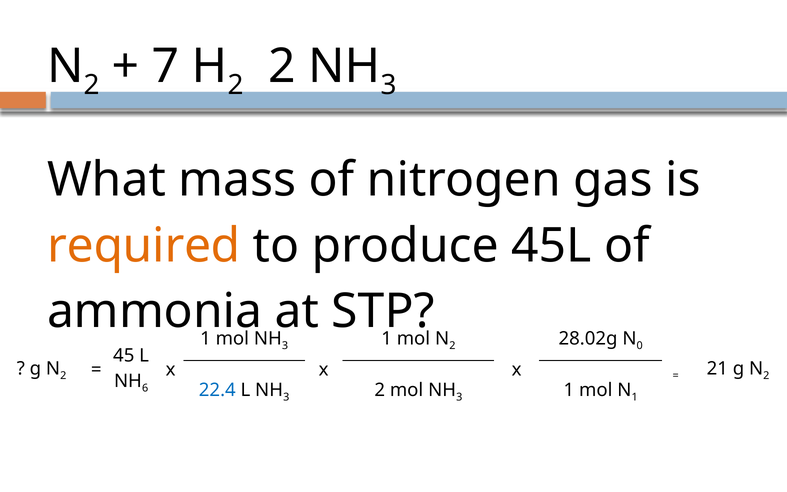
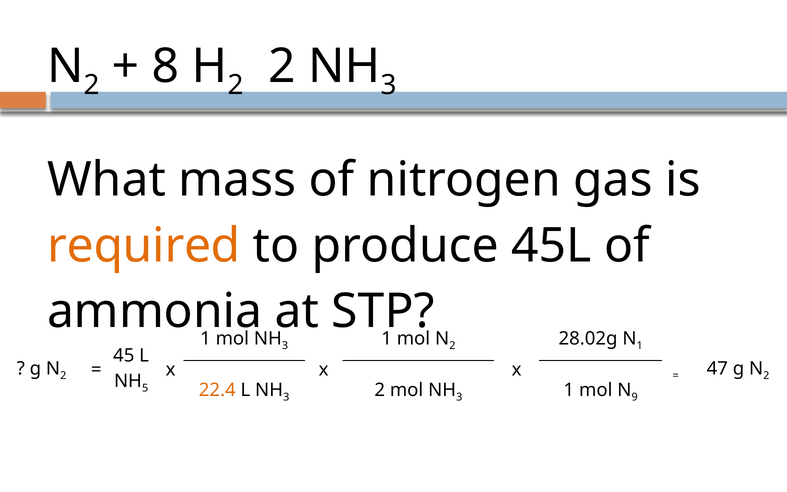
7: 7 -> 8 (166, 66)
0: 0 -> 1 (640, 346)
21: 21 -> 47 (717, 368)
6: 6 -> 5 (145, 388)
22.4 colour: blue -> orange (217, 390)
1: 1 -> 9 (635, 397)
